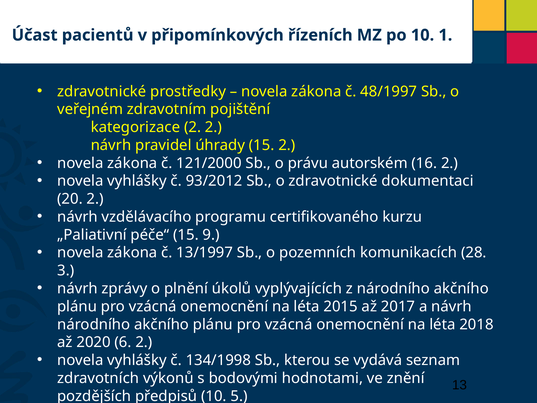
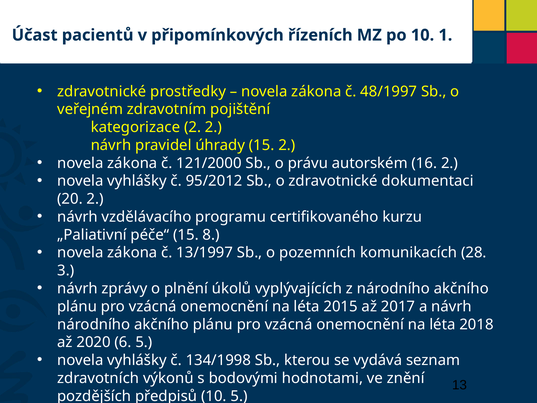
93/2012: 93/2012 -> 95/2012 (214, 181)
9: 9 -> 8 (211, 235)
6 2: 2 -> 5 (144, 342)
